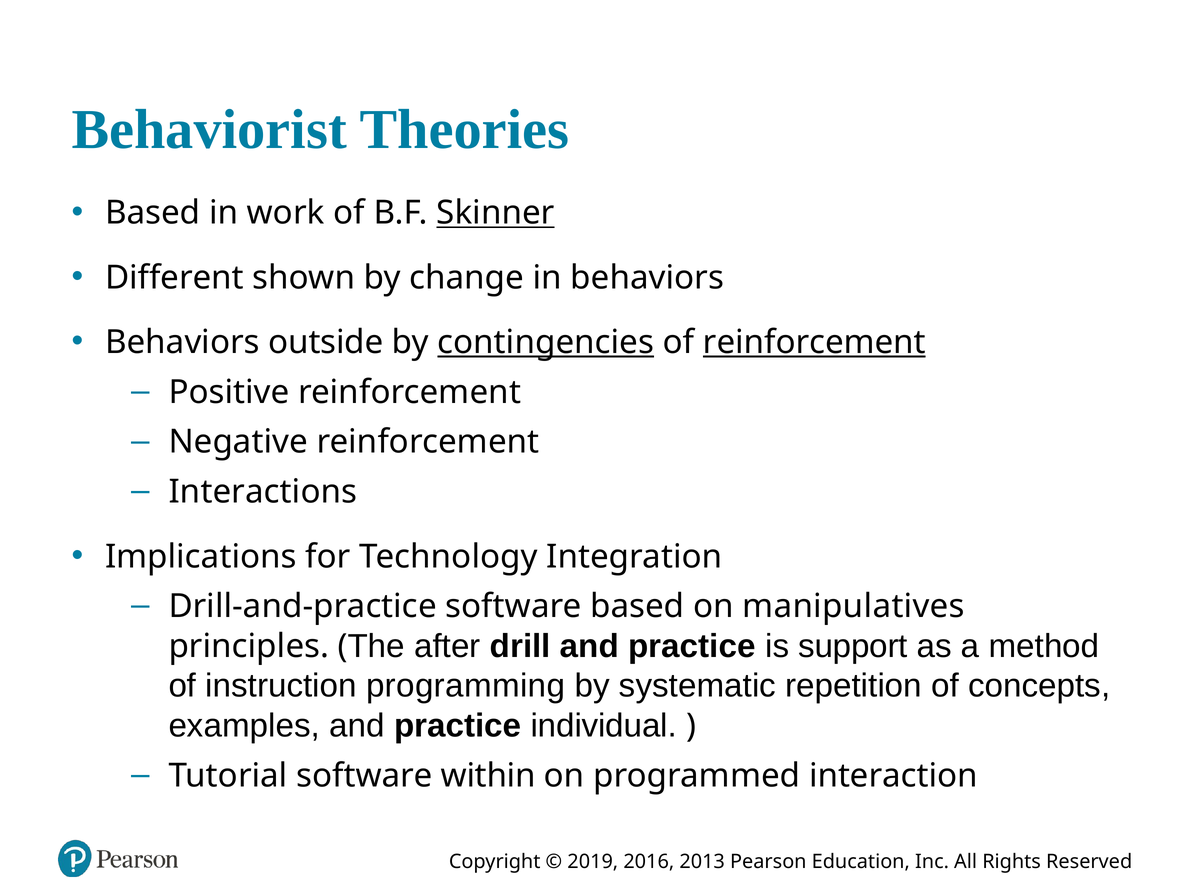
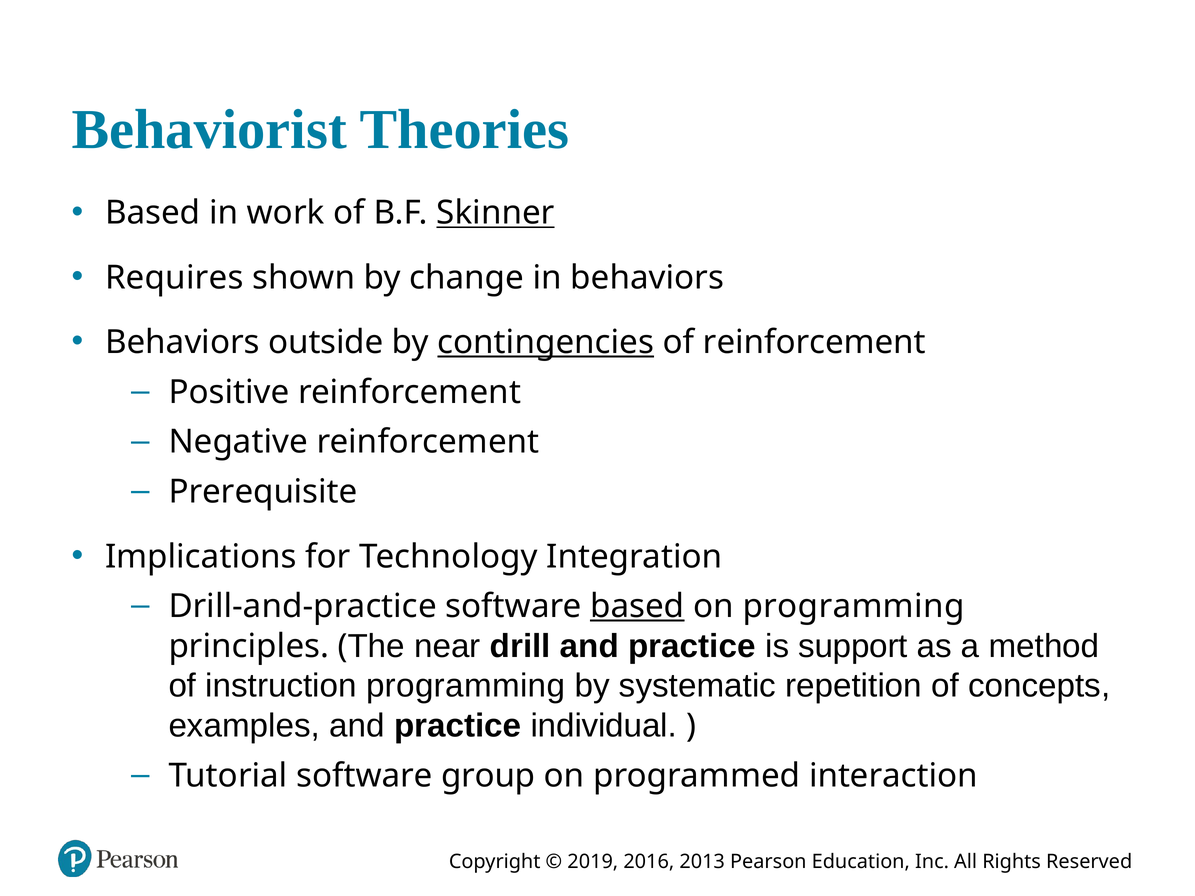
Different: Different -> Requires (174, 278)
reinforcement underline: present -> none (814, 343)
Interactions: Interactions -> Prerequisite (263, 492)
based underline: none -> present (637, 607)
on manipulatives: manipulatives -> programming (854, 607)
after: after -> near (447, 646)
within: within -> group (488, 776)
